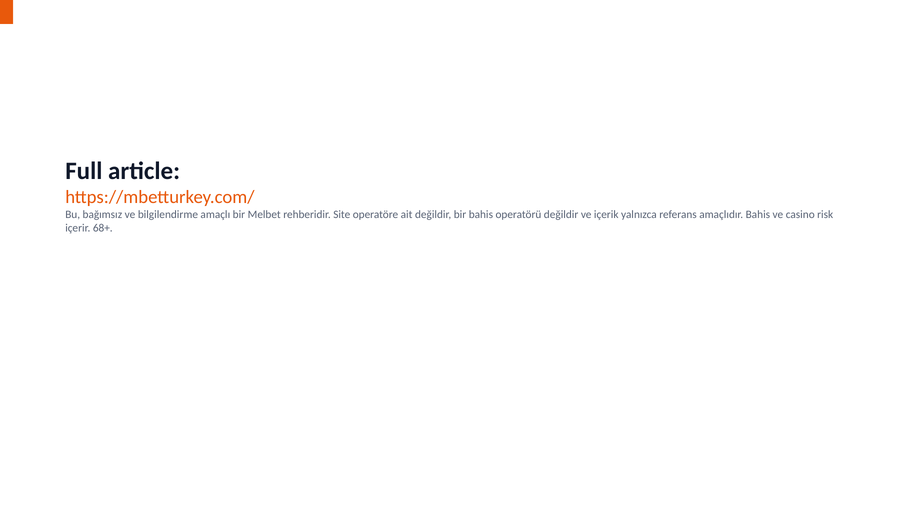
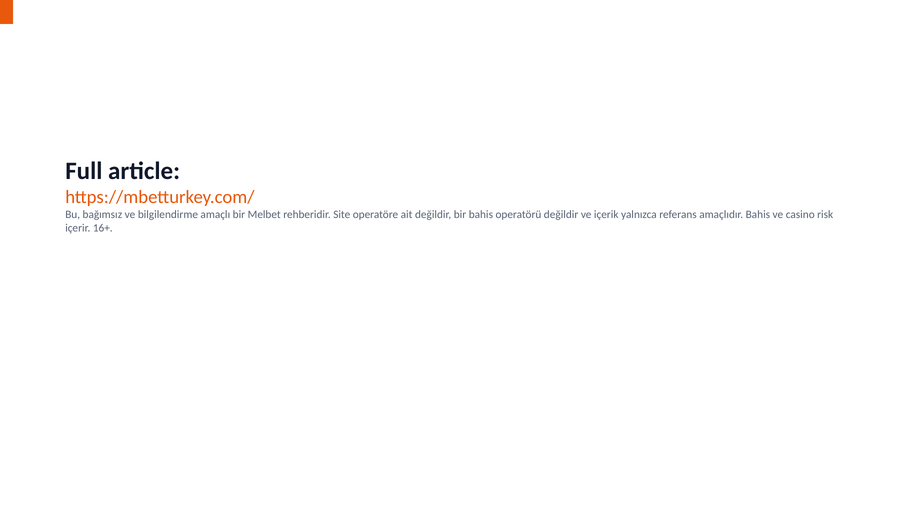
68+: 68+ -> 16+ (103, 228)
